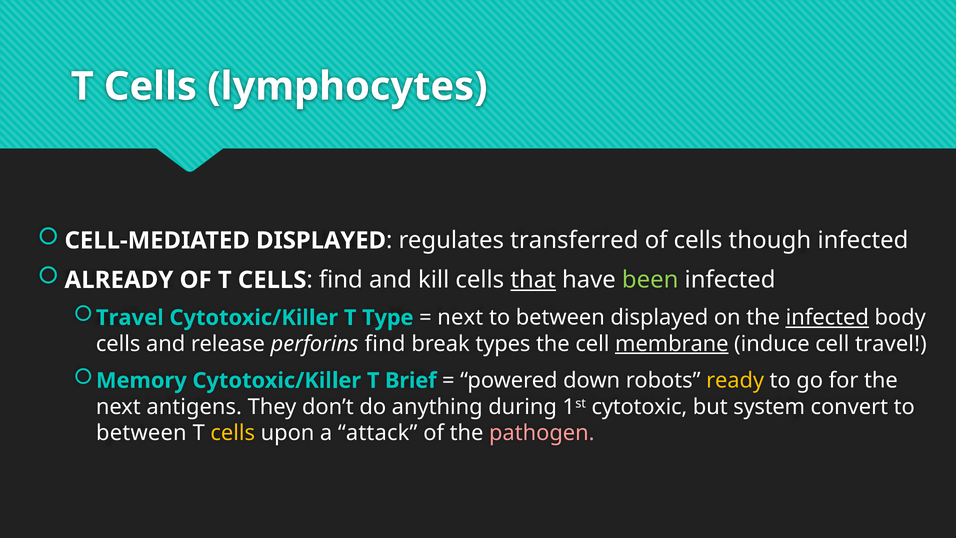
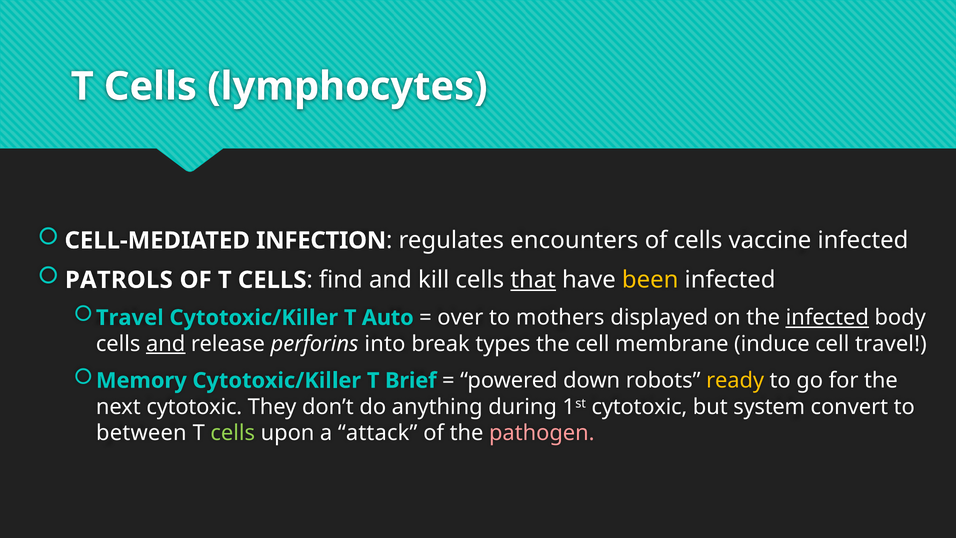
CELL-MEDIATED DISPLAYED: DISPLAYED -> INFECTION (321, 240)
transferred: transferred -> encounters (574, 240)
though: though -> vaccine (770, 240)
ALREADY: ALREADY -> PATROLS (119, 280)
been colour: light green -> yellow (650, 280)
Type: Type -> Auto (388, 318)
next: next -> over (460, 318)
between: between -> mothers (560, 318)
and underline: none -> present (166, 344)
perforins find: find -> into (385, 344)
membrane underline: present -> none (672, 344)
next antigens: antigens -> cytotoxic (194, 407)
cells colour: yellow -> light green (233, 433)
